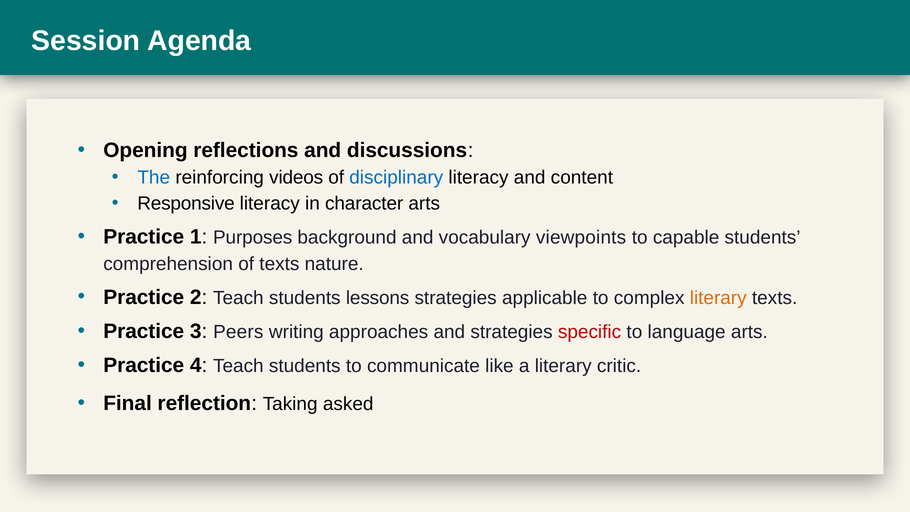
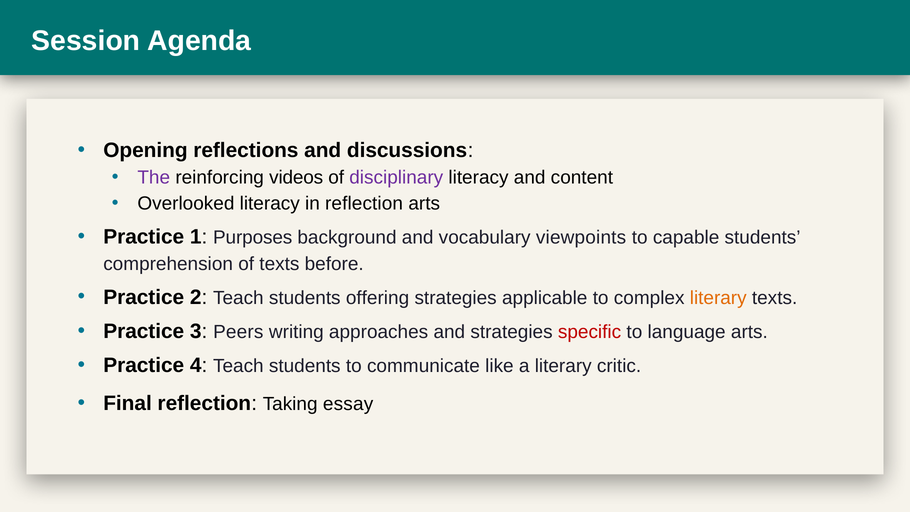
The colour: blue -> purple (154, 177)
disciplinary colour: blue -> purple (396, 177)
Responsive: Responsive -> Overlooked (186, 203)
in character: character -> reflection (364, 203)
nature: nature -> before (334, 264)
lessons: lessons -> offering (378, 298)
asked: asked -> essay (348, 404)
